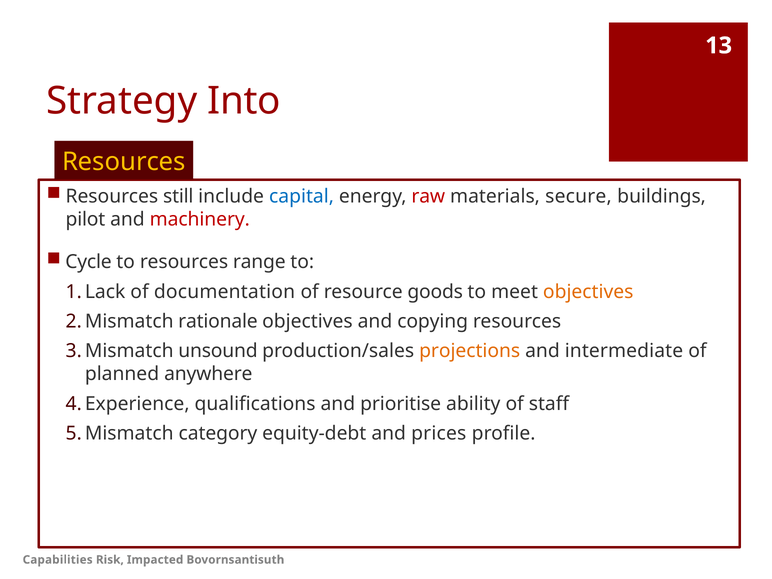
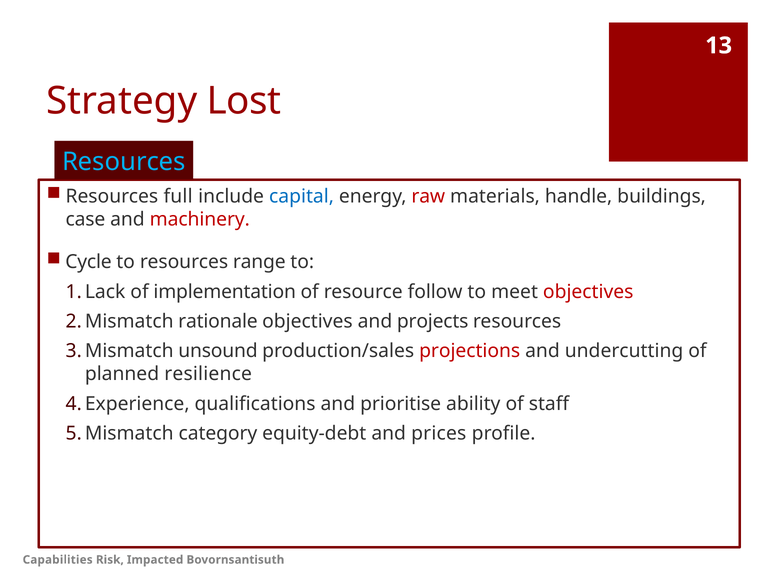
Into: Into -> Lost (244, 101)
Resources colour: yellow -> light blue (124, 162)
still: still -> full (178, 196)
secure: secure -> handle (579, 196)
pilot: pilot -> case (85, 220)
documentation: documentation -> implementation (225, 292)
goods: goods -> follow (435, 292)
objectives colour: orange -> red (588, 292)
copying: copying -> projects (433, 321)
projections colour: orange -> red (470, 351)
intermediate: intermediate -> undercutting (624, 351)
anywhere: anywhere -> resilience (208, 374)
